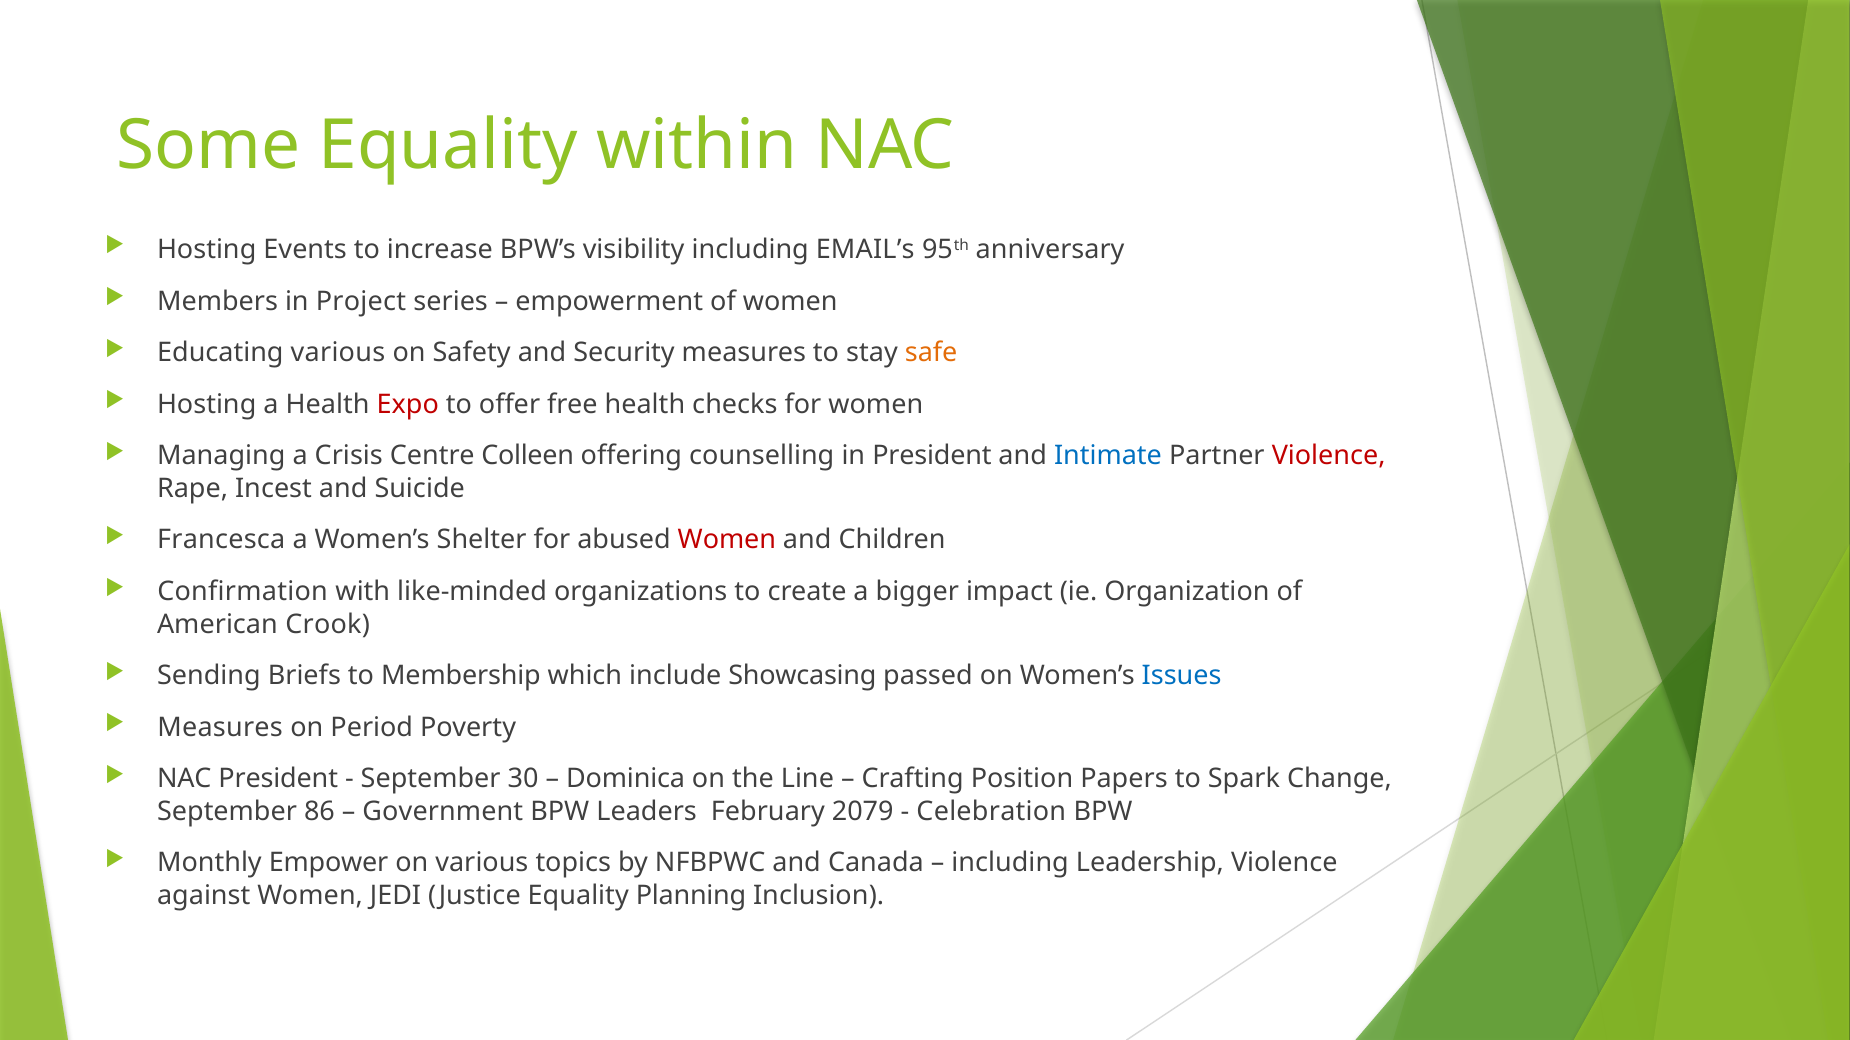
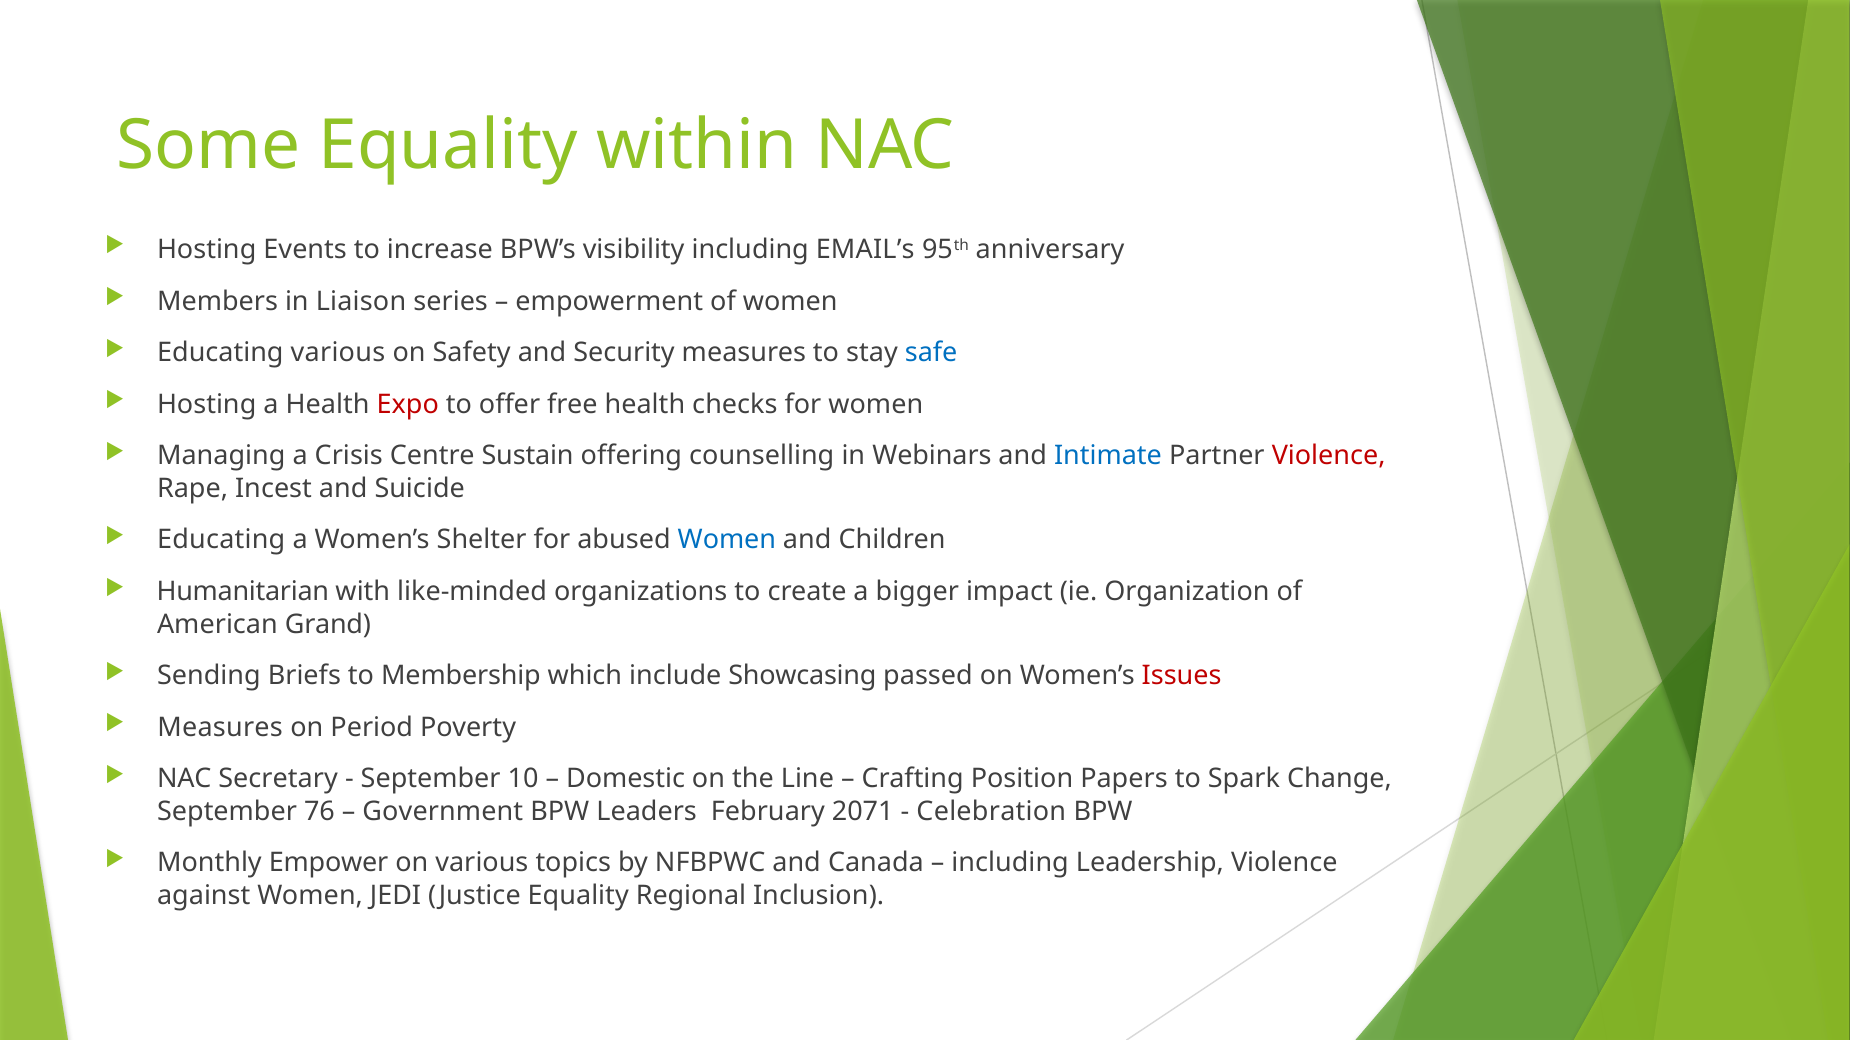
Project: Project -> Liaison (361, 301)
safe colour: orange -> blue (931, 353)
Colleen: Colleen -> Sustain (528, 456)
in President: President -> Webinars (932, 456)
Francesca: Francesca -> Educating (221, 540)
Women colour: red -> blue (727, 540)
Confirmation: Confirmation -> Humanitarian (243, 592)
Crook: Crook -> Grand (328, 624)
Issues colour: blue -> red (1182, 676)
NAC President: President -> Secretary (278, 780)
30: 30 -> 10 (523, 780)
Dominica: Dominica -> Domestic (626, 780)
86: 86 -> 76 (319, 812)
2079: 2079 -> 2071 (863, 812)
Planning: Planning -> Regional (691, 896)
